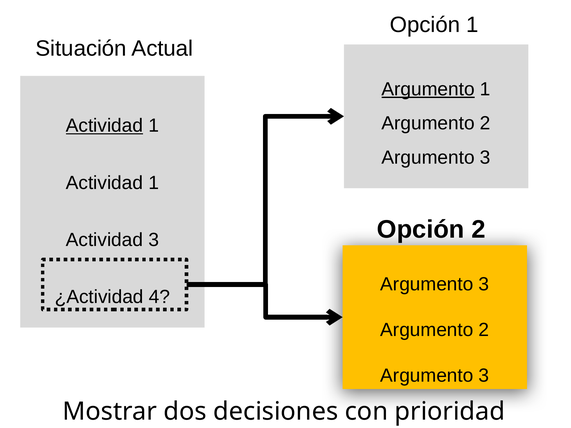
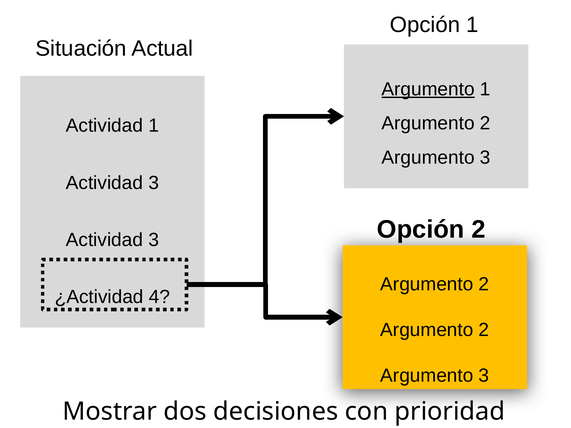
Actividad underline: present -> none (104, 126)
1: 1 -> 3 (154, 183)
3: 3 -> 2 (484, 284)
